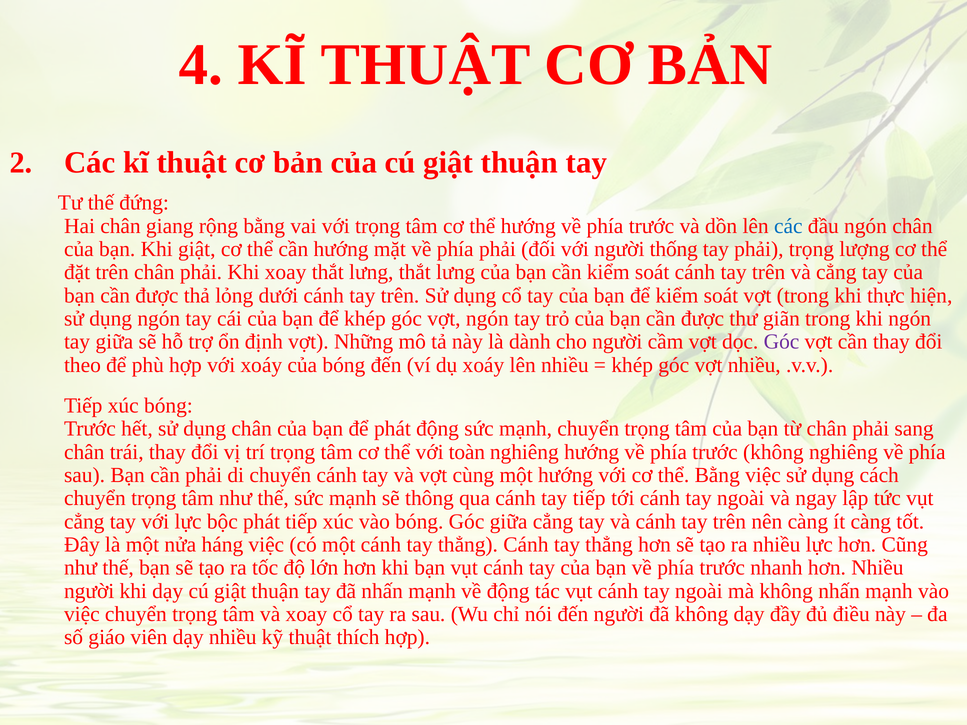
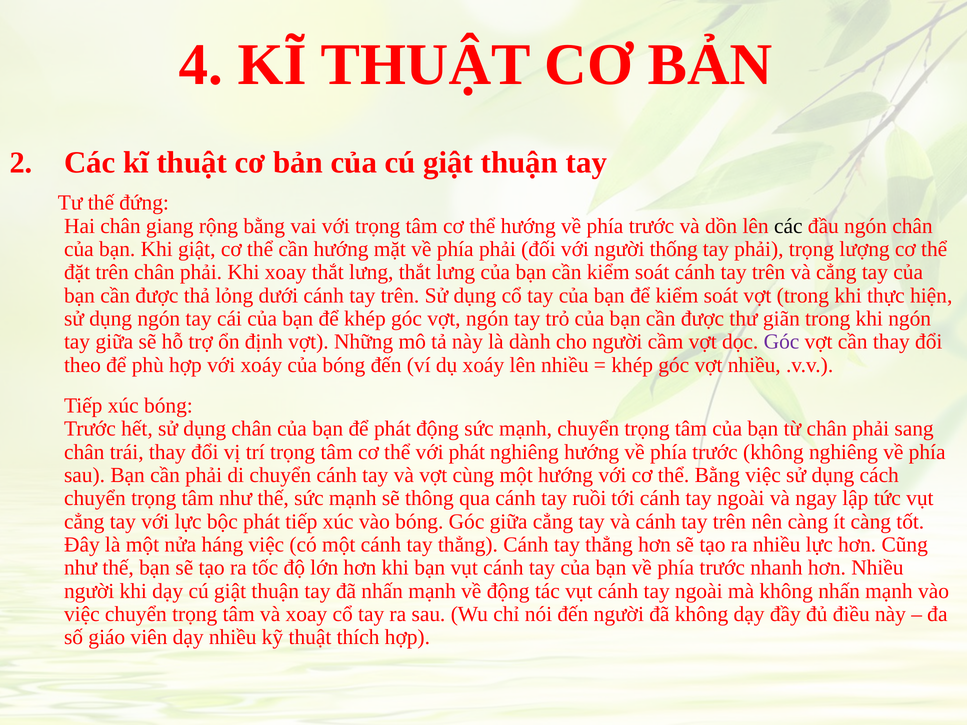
các colour: blue -> black (788, 226)
với toàn: toàn -> phát (467, 452)
tay tiếp: tiếp -> ruồi (589, 498)
